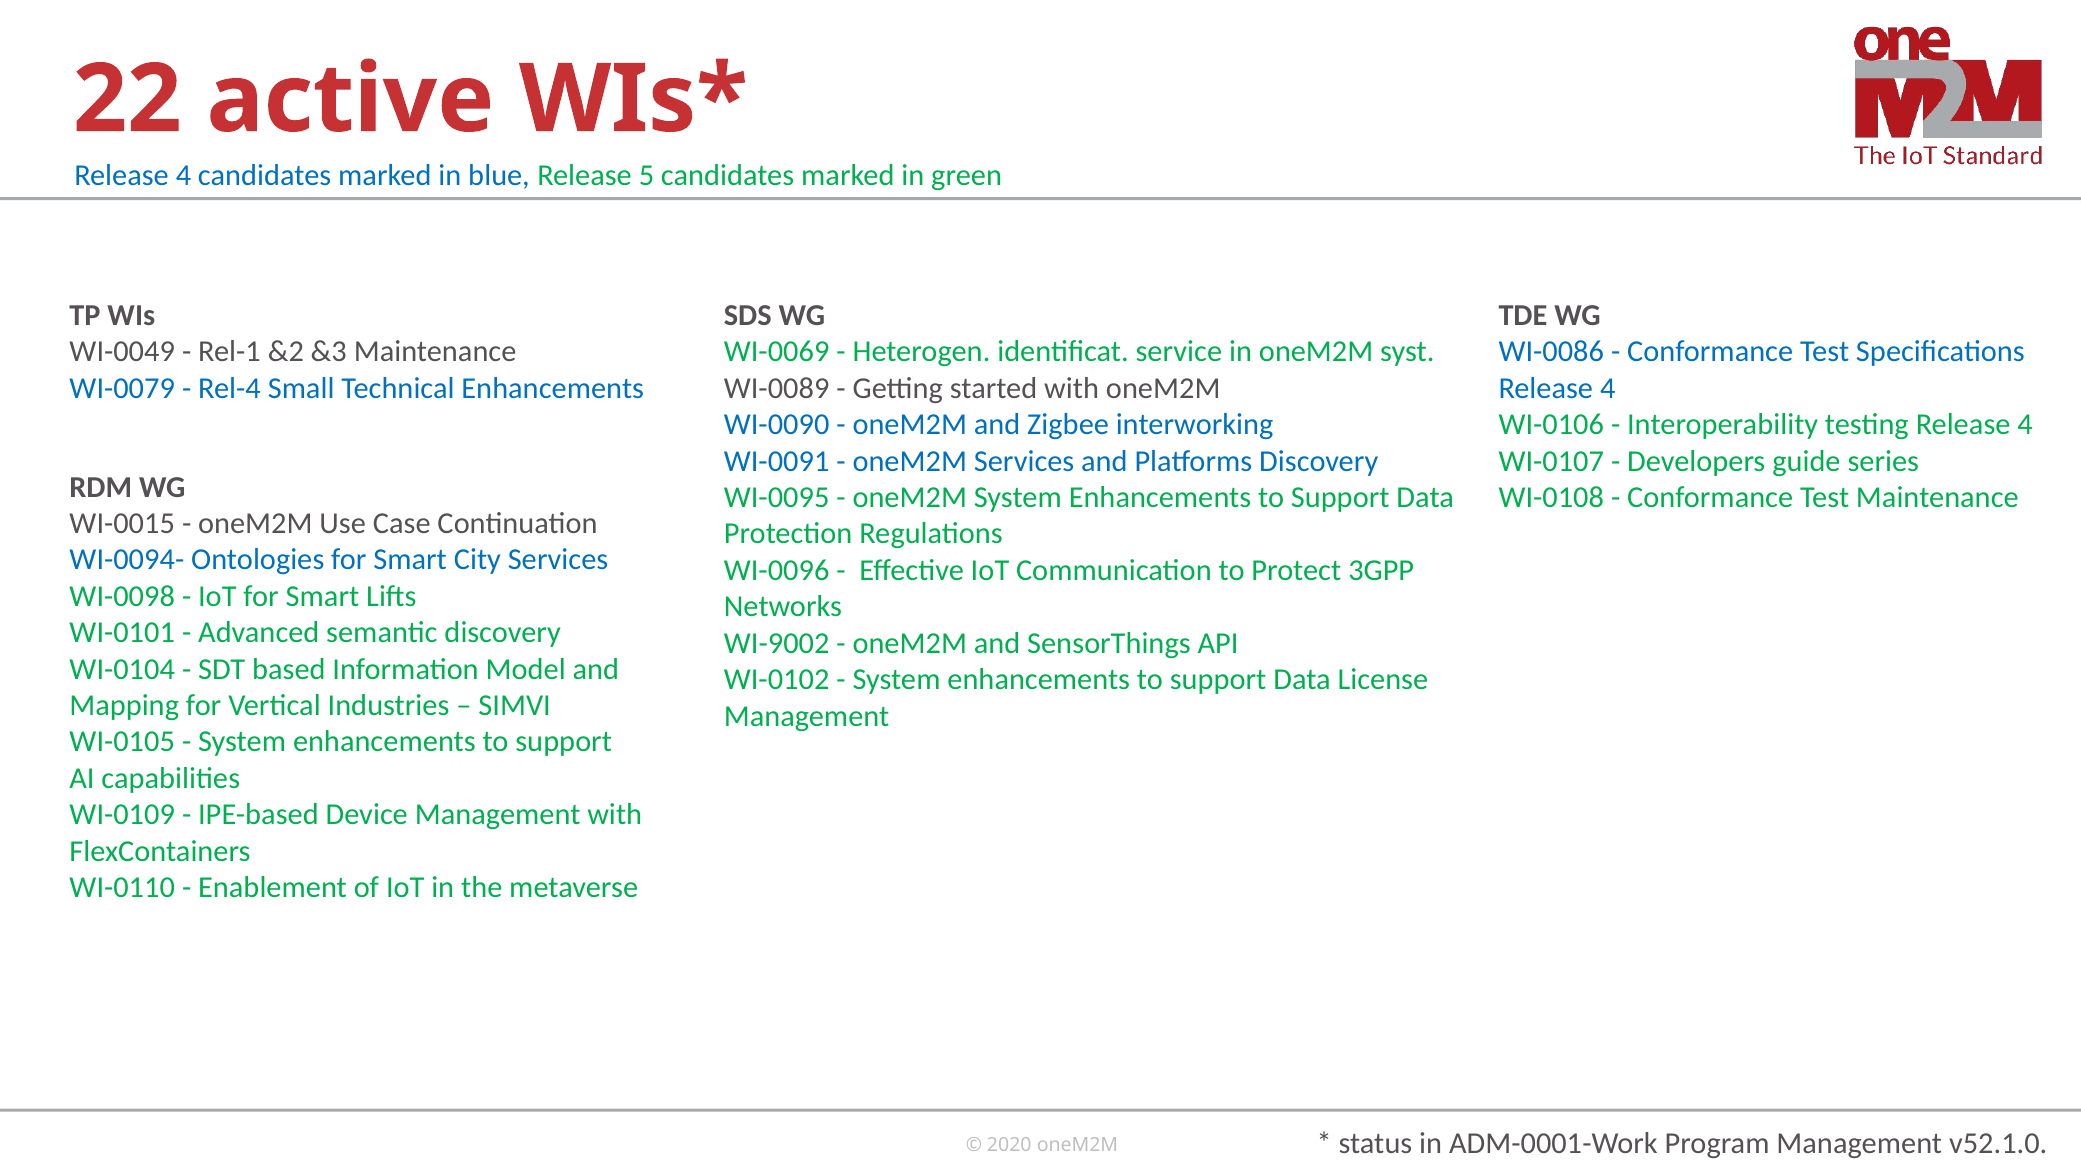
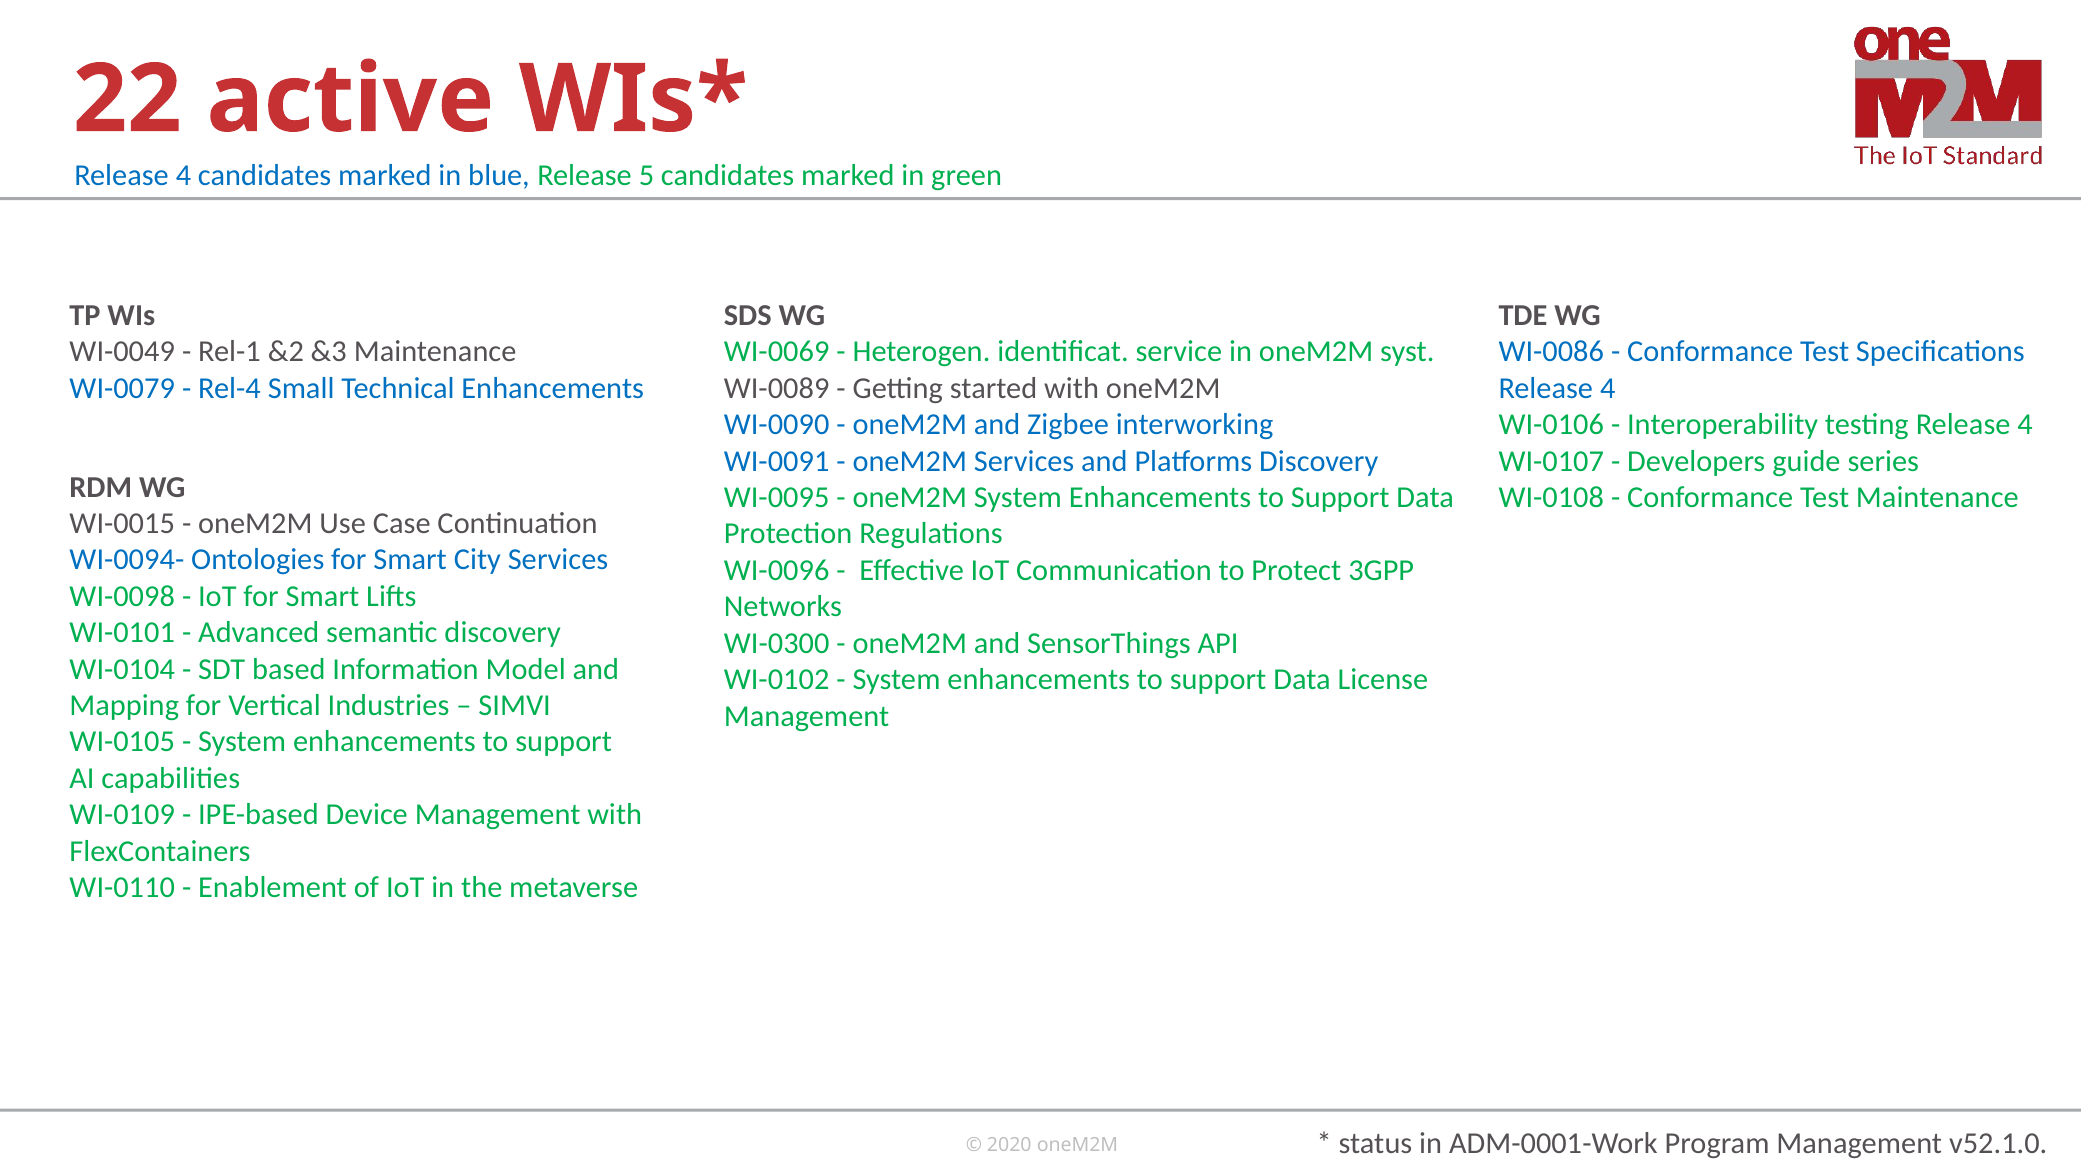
WI-9002: WI-9002 -> WI-0300 (777, 643)
